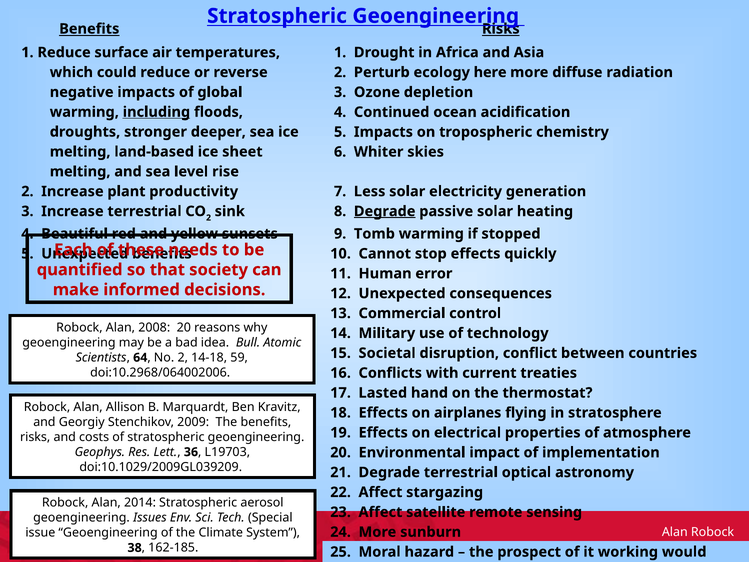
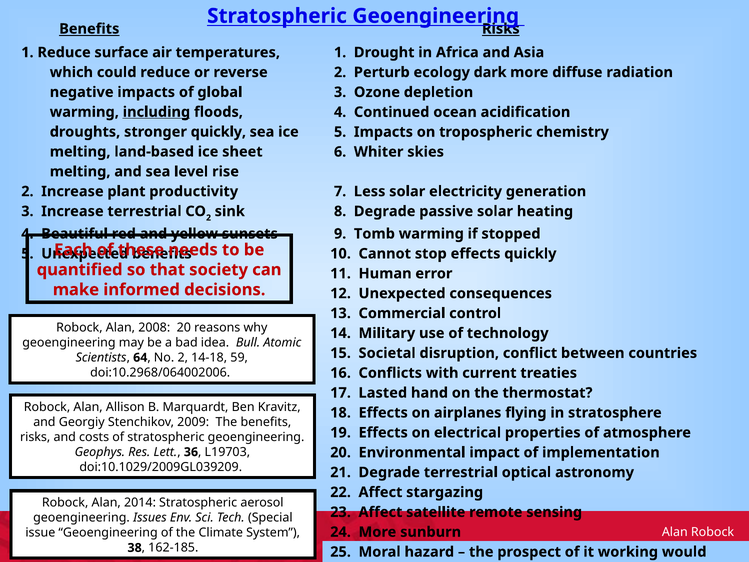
here: here -> dark (490, 72)
stronger deeper: deeper -> quickly (218, 132)
Degrade underline: present -> none (385, 211)
